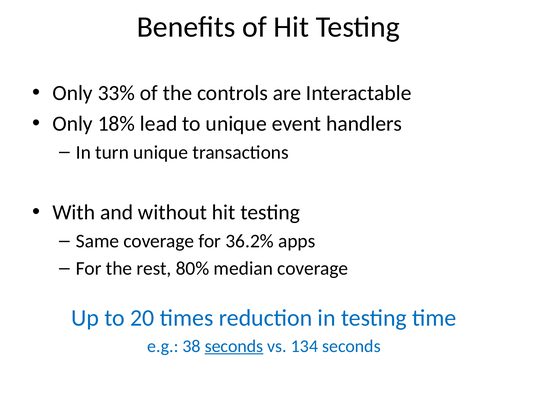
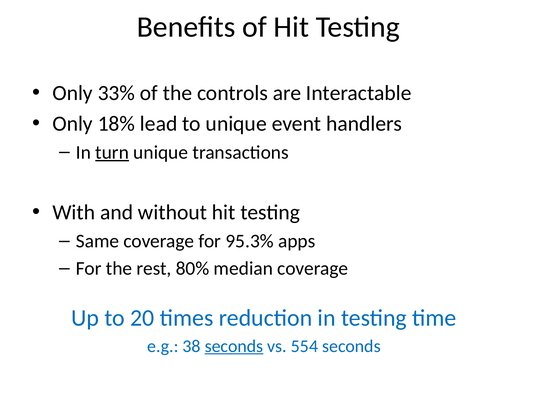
turn underline: none -> present (112, 153)
36.2%: 36.2% -> 95.3% (250, 242)
134: 134 -> 554 (304, 347)
